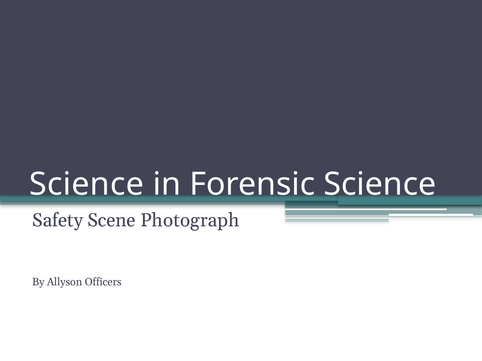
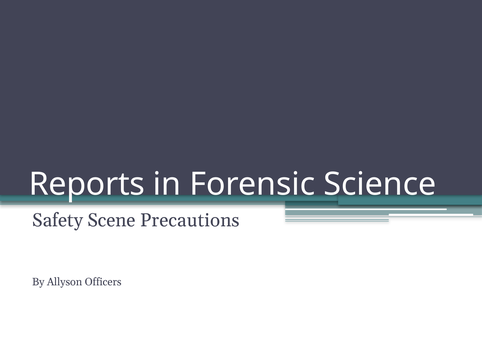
Science: Science -> Reports (87, 185)
Photograph: Photograph -> Precautions (190, 221)
